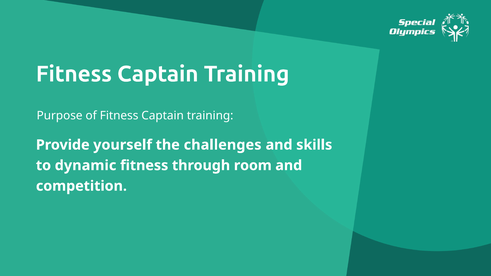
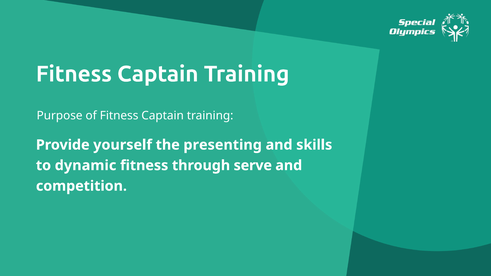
challenges: challenges -> presenting (223, 145)
room: room -> serve (253, 166)
